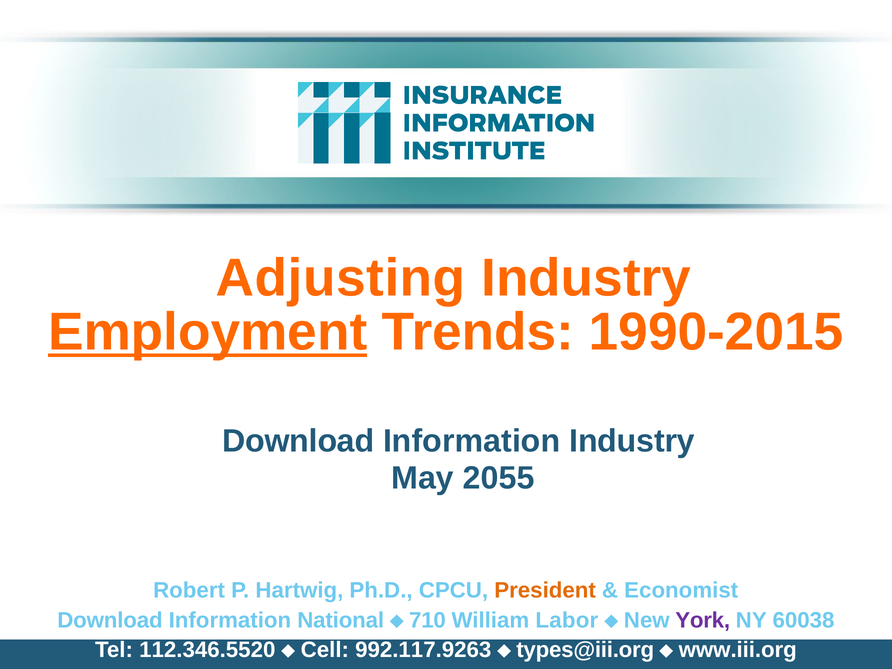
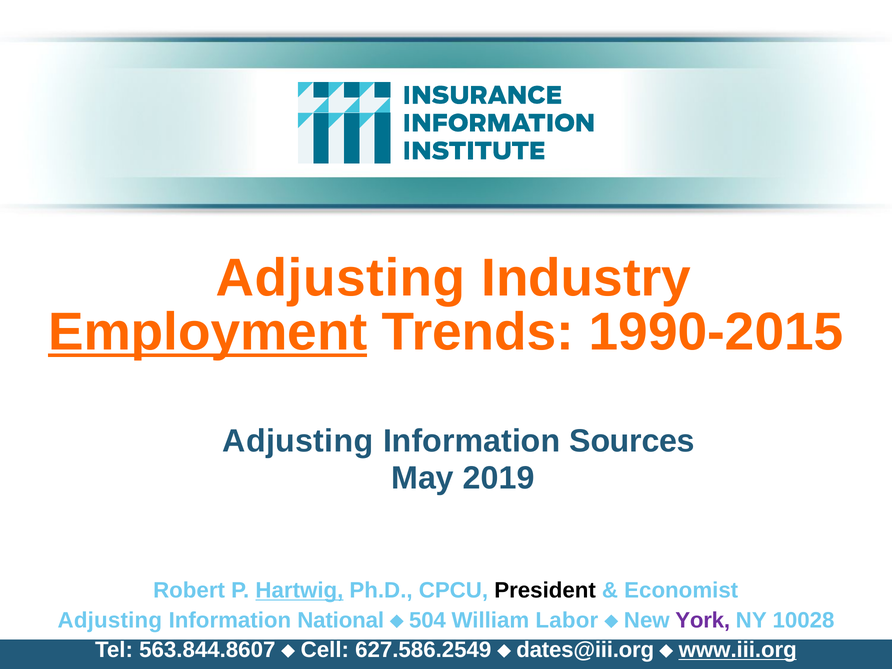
Download: Download -> Adjusting (298, 441)
Information Industry: Industry -> Sources (632, 441)
2055: 2055 -> 2019 (499, 478)
Hartwig underline: none -> present (299, 590)
President colour: orange -> black (545, 590)
Download: Download -> Adjusting (110, 620)
710: 710 -> 504 (427, 620)
60038: 60038 -> 10028 (803, 620)
112.346.5520: 112.346.5520 -> 563.844.8607 (207, 650)
992.117.9263: 992.117.9263 -> 627.586.2549 (423, 650)
types@iii.org: types@iii.org -> dates@iii.org (585, 650)
www.iii.org underline: none -> present (738, 650)
